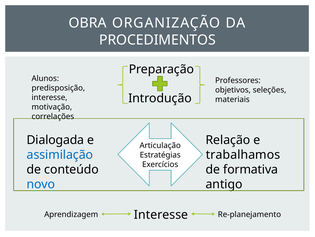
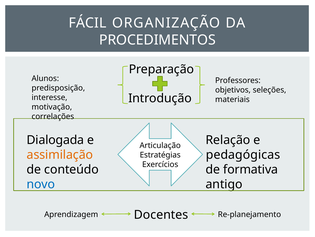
OBRA: OBRA -> FÁCIL (88, 23)
assimilação colour: blue -> orange (60, 154)
trabalhamos: trabalhamos -> pedagógicas (243, 154)
Interesse: Interesse -> Docentes (161, 214)
